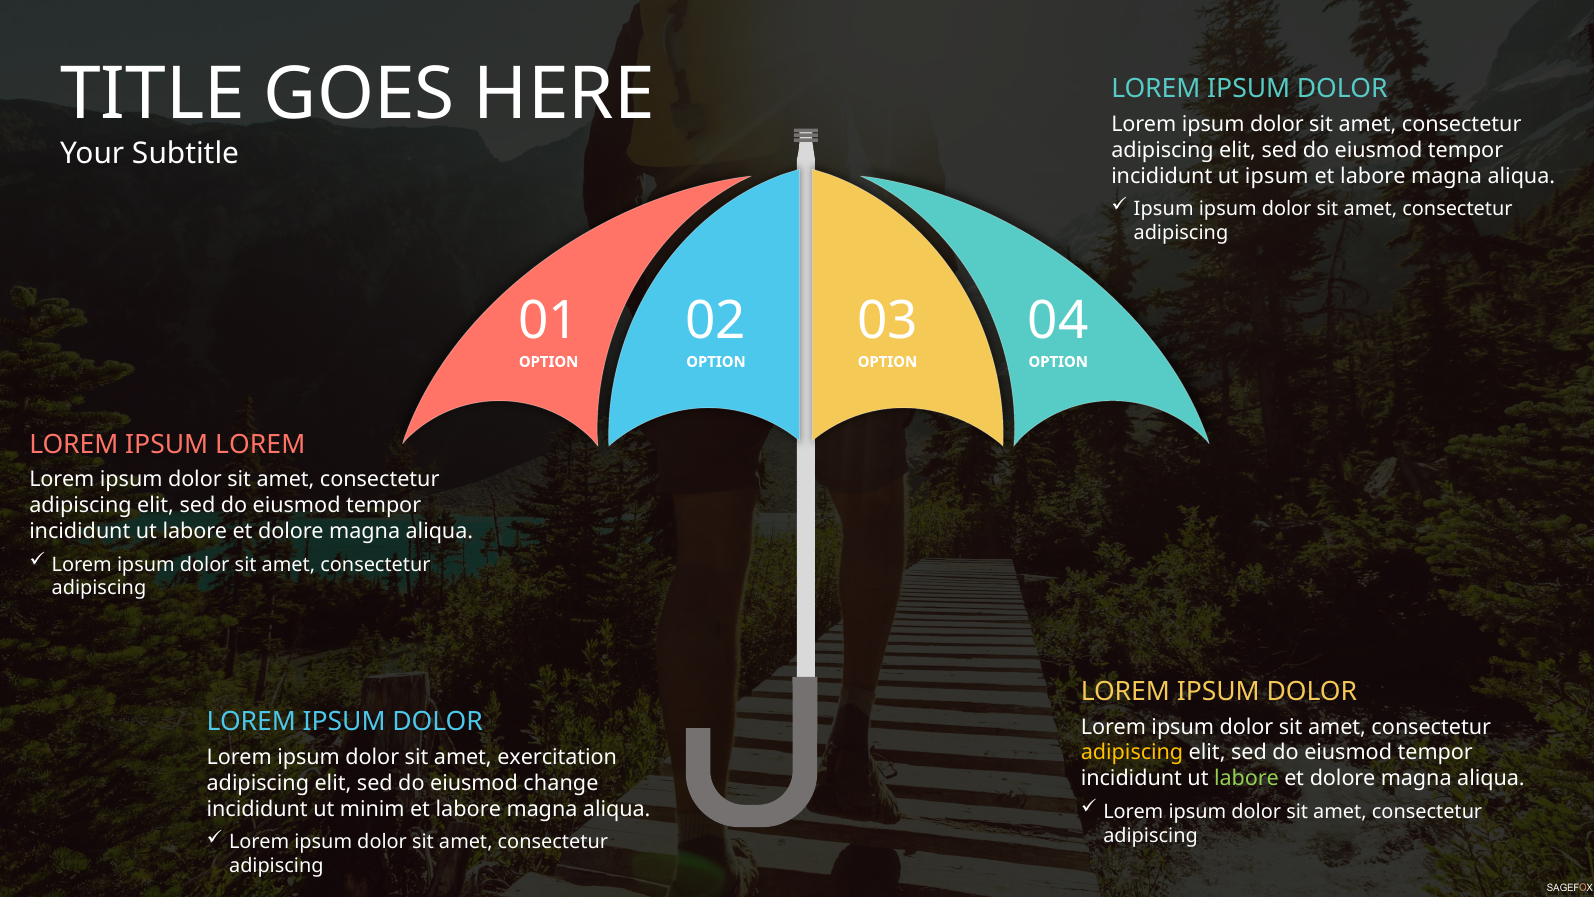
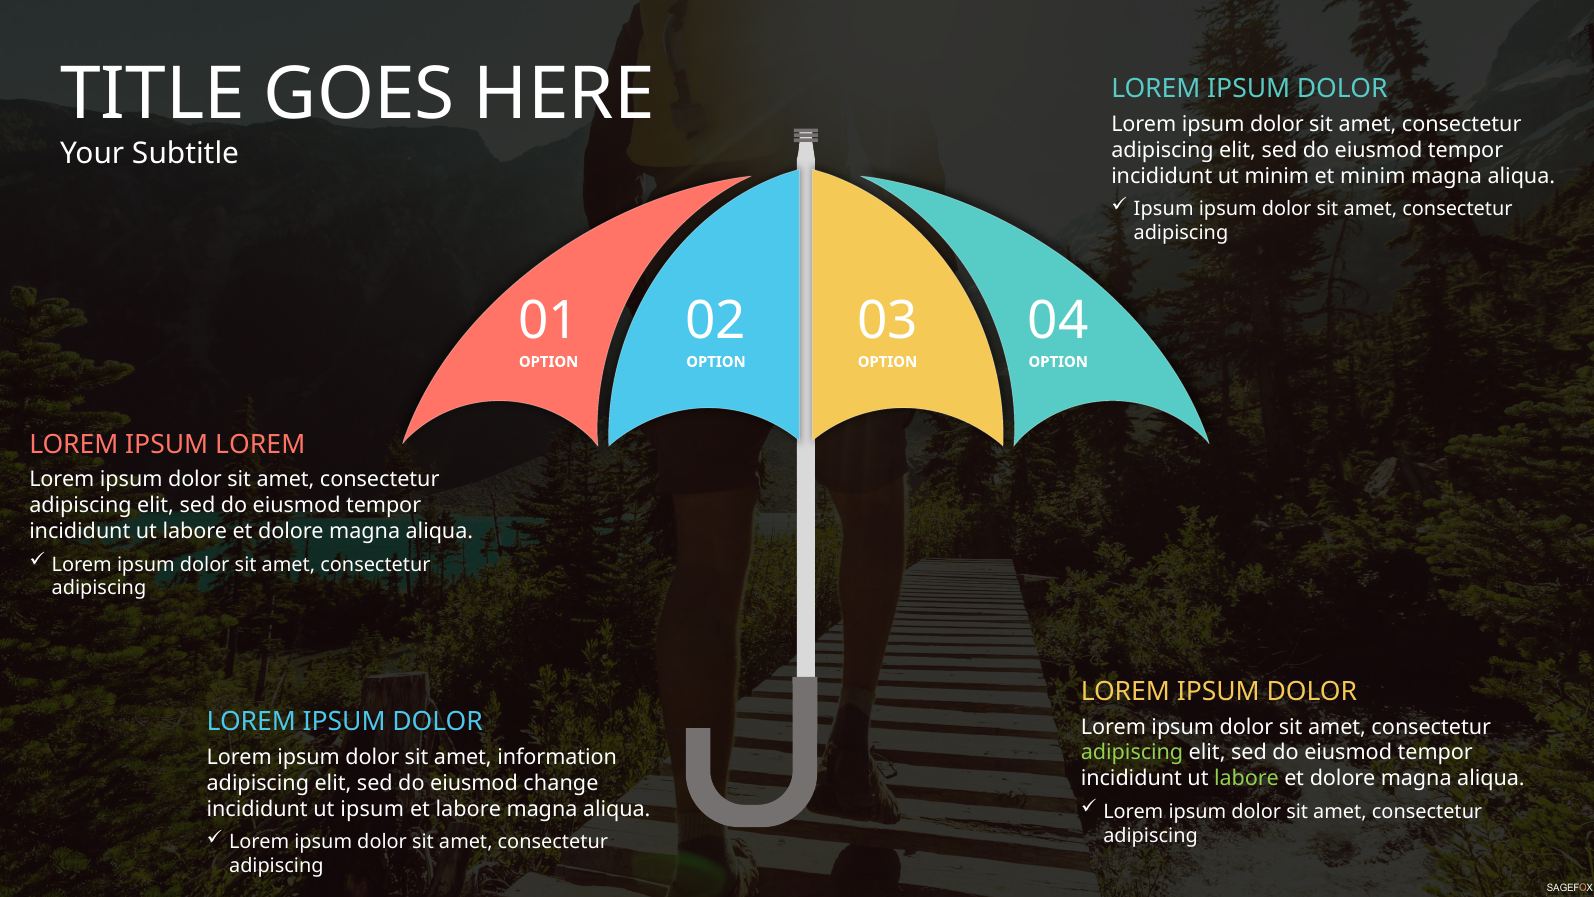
ut ipsum: ipsum -> minim (1277, 176)
labore: labore -> minim (1373, 176)
adipiscing colour: yellow -> light green (1132, 753)
exercitation: exercitation -> information (557, 757)
ut minim: minim -> ipsum (372, 809)
